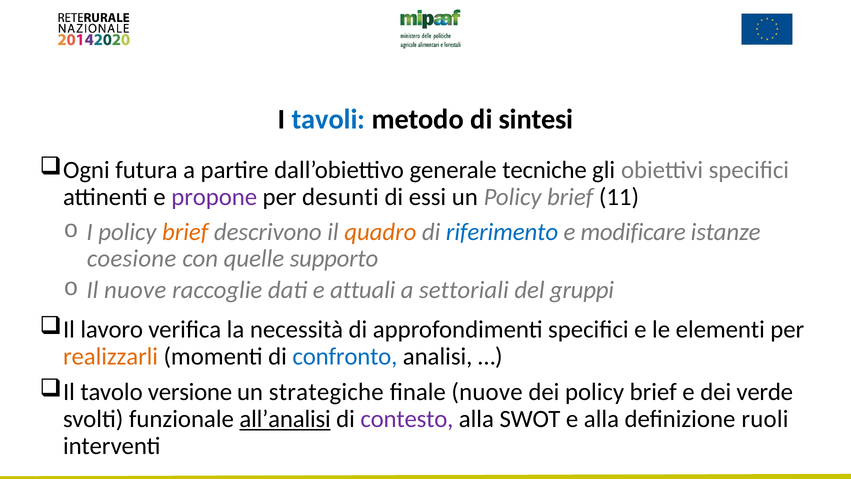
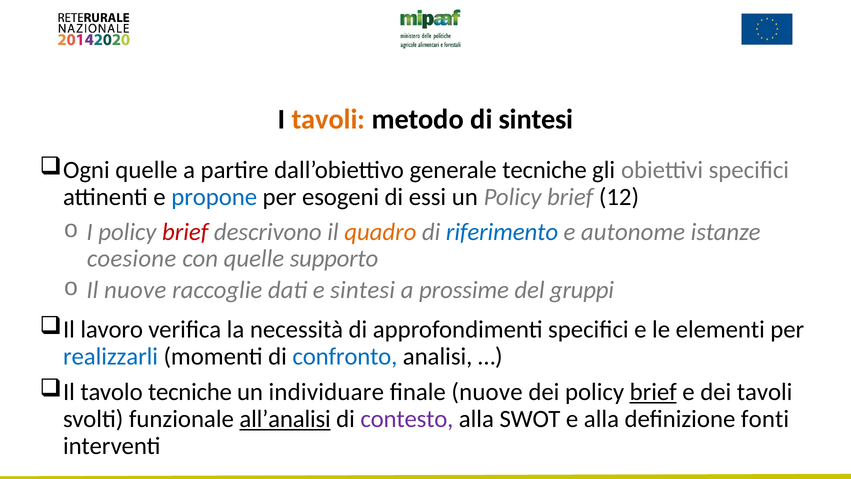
tavoli colour: blue -> orange (328, 119)
Ogni futura: futura -> quelle (146, 170)
propone colour: purple -> blue (214, 197)
desunti: desunti -> esogeni (341, 197)
11: 11 -> 12 (619, 197)
brief colour: orange -> red (185, 232)
modificare: modificare -> autonome (633, 232)
e attuali: attuali -> sintesi (363, 290)
settoriali: settoriali -> prossime (464, 290)
realizzarli colour: orange -> blue (111, 356)
tavolo versione: versione -> tecniche (190, 392)
strategiche: strategiche -> individuare (326, 392)
brief underline: none -> present (653, 392)
dei verde: verde -> tavoli (765, 392)
ruoli: ruoli -> fonti (765, 419)
